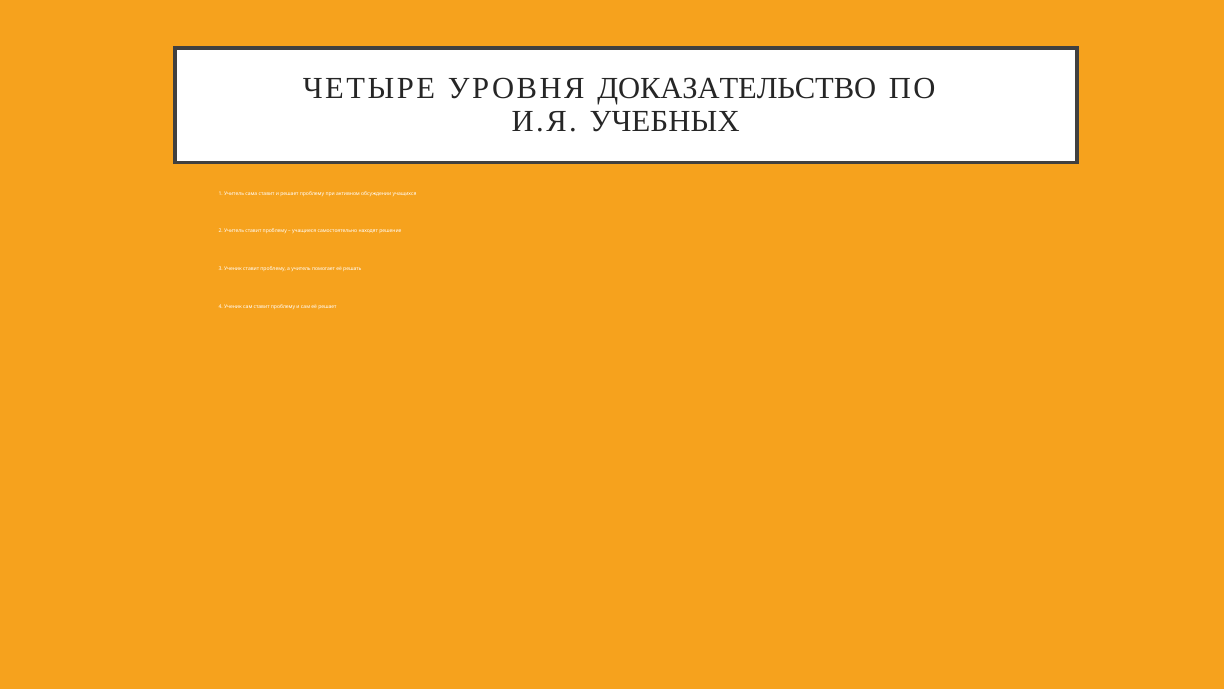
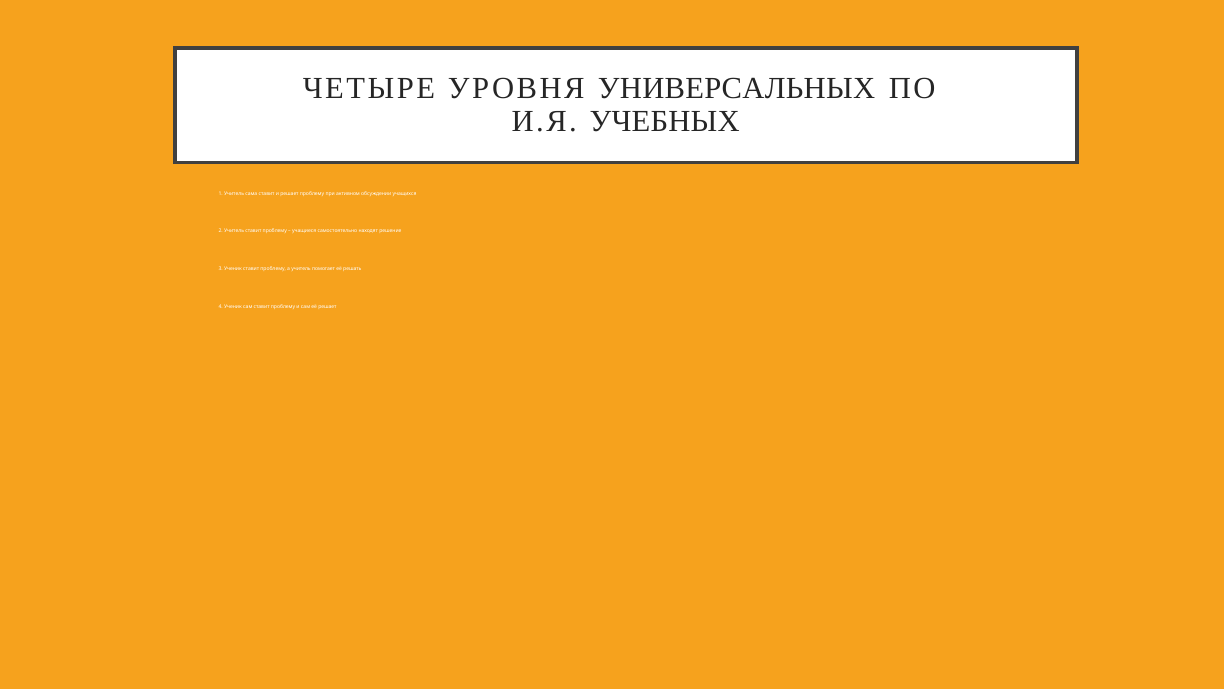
ДОКАЗАТЕЛЬСТВО: ДОКАЗАТЕЛЬСТВО -> УНИВЕРСАЛЬНЫХ (737, 88)
